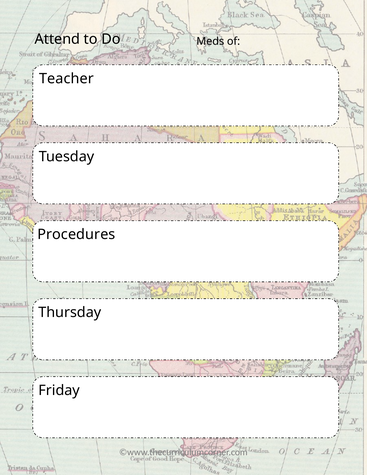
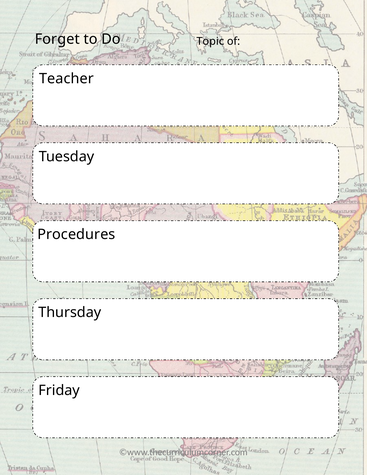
Attend: Attend -> Forget (57, 39)
Meds: Meds -> Topic (210, 41)
